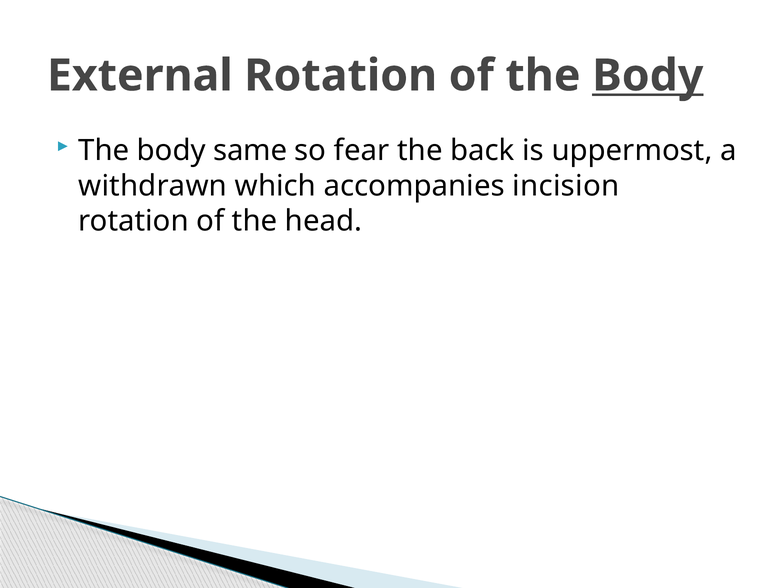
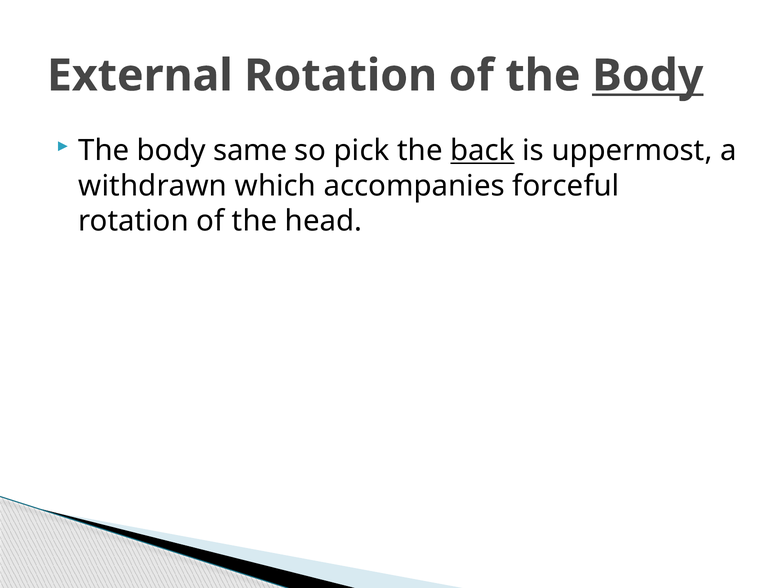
fear: fear -> pick (362, 151)
back underline: none -> present (482, 151)
incision: incision -> forceful (566, 186)
